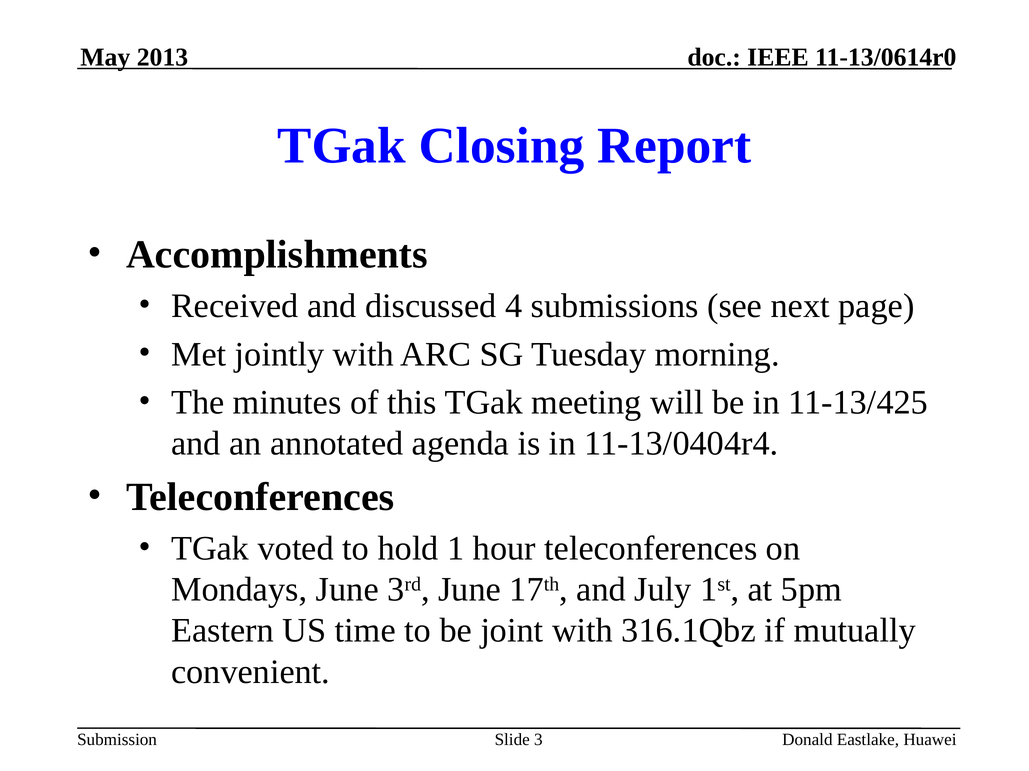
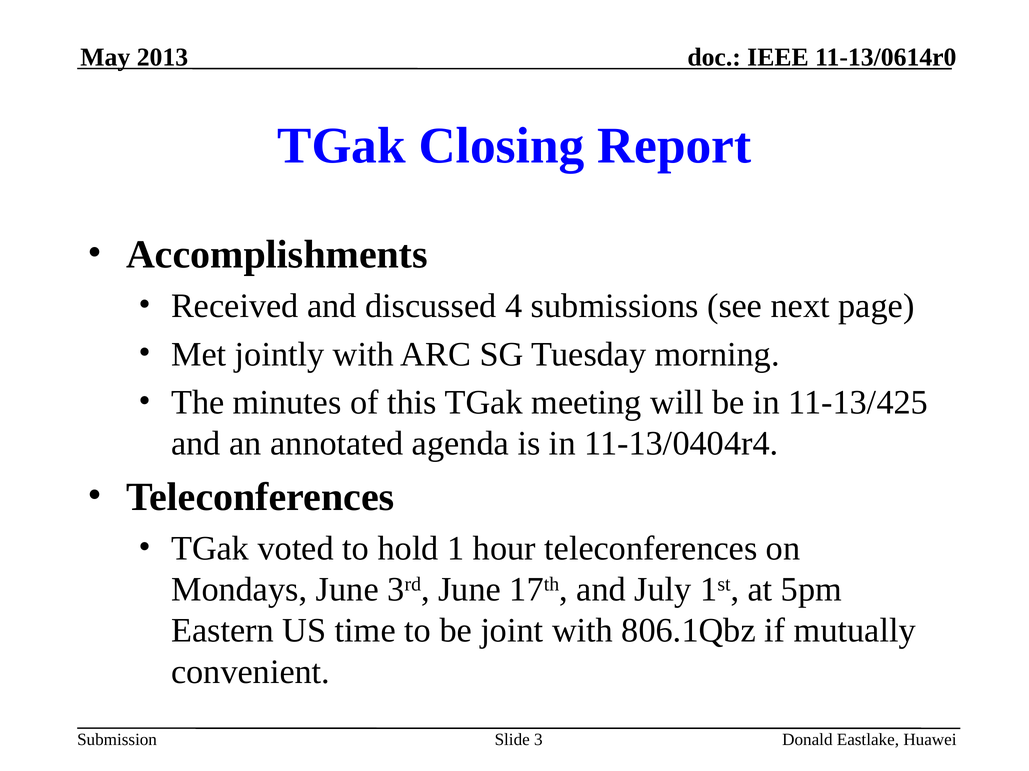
316.1Qbz: 316.1Qbz -> 806.1Qbz (689, 631)
